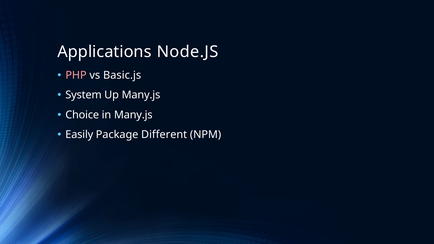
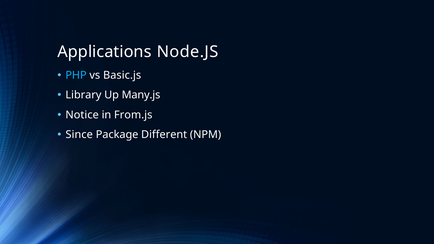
PHP colour: pink -> light blue (76, 75)
System: System -> Library (83, 95)
Choice: Choice -> Notice (82, 115)
in Many.js: Many.js -> From.js (133, 115)
Easily: Easily -> Since (79, 135)
